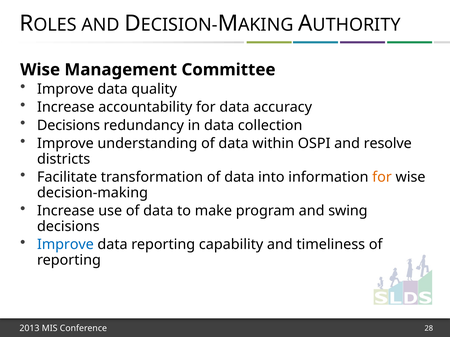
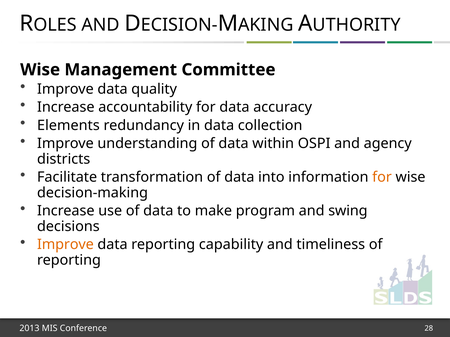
Decisions: Decisions -> Elements (68, 125)
resolve: resolve -> agency (388, 144)
Improve colour: blue -> orange (65, 245)
